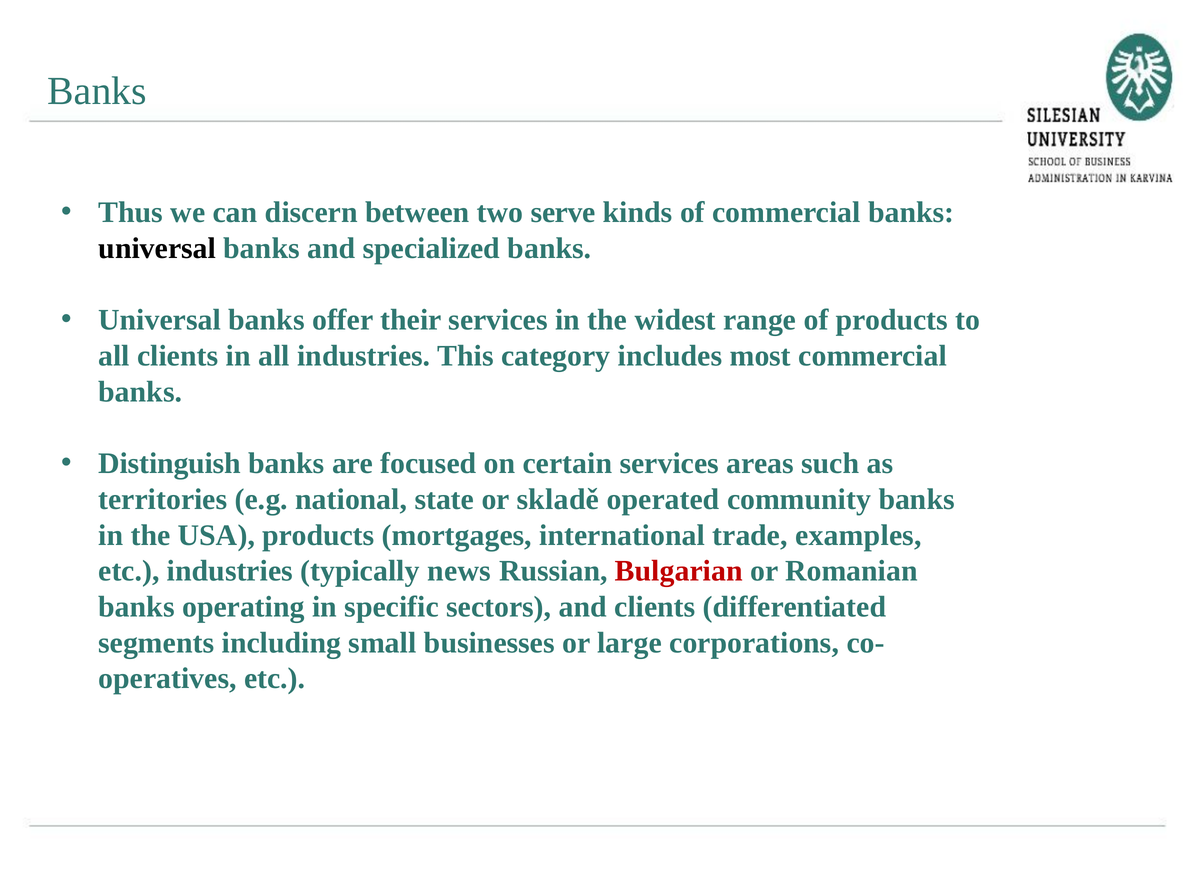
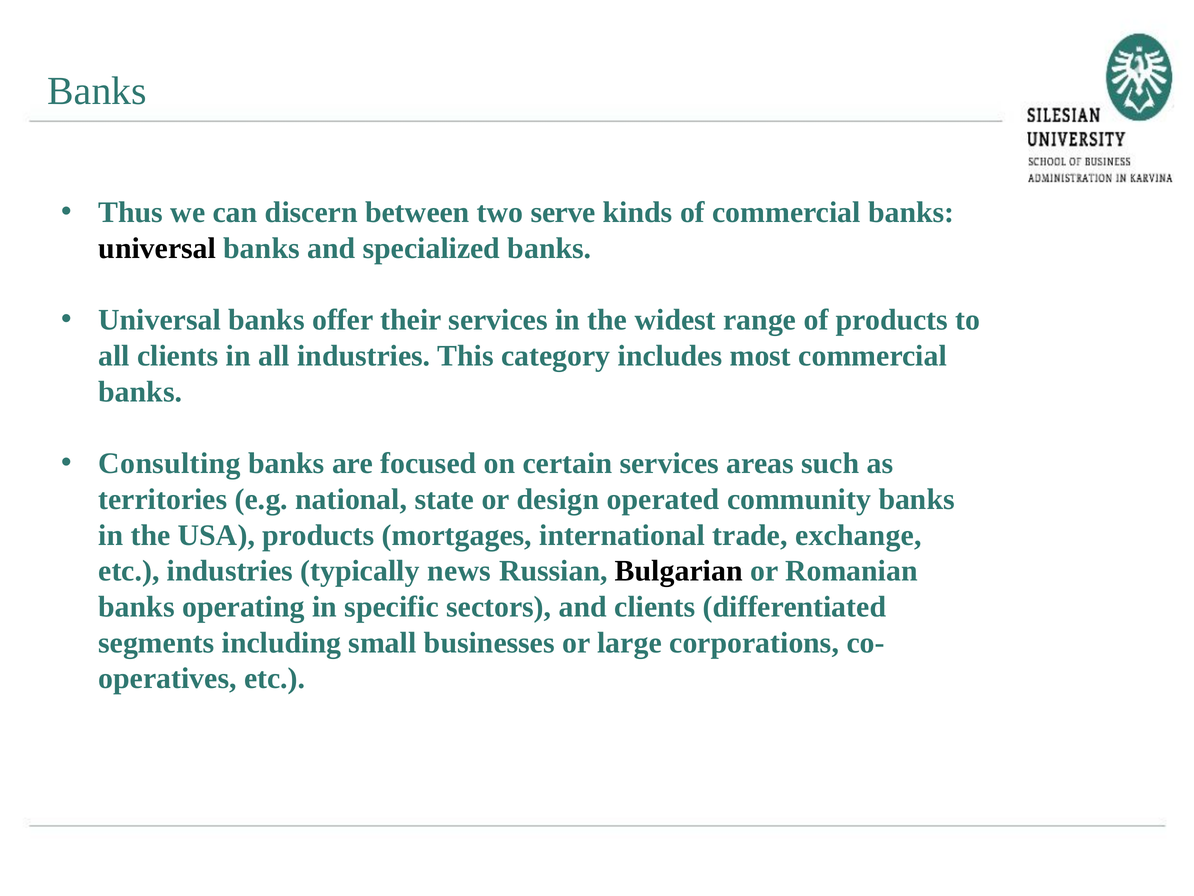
Distinguish: Distinguish -> Consulting (169, 463)
skladě: skladě -> design (558, 499)
examples: examples -> exchange (858, 535)
Bulgarian colour: red -> black (679, 571)
